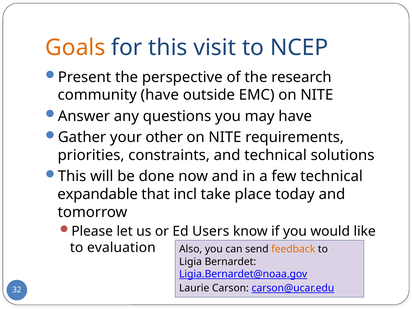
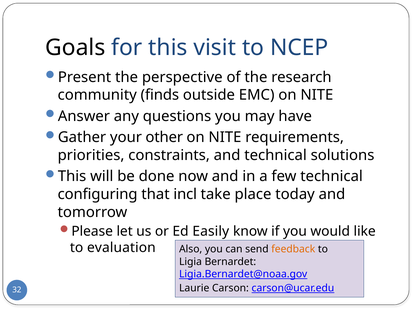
Goals colour: orange -> black (75, 48)
community have: have -> finds (160, 95)
expandable: expandable -> configuring (98, 194)
Users: Users -> Easily (211, 231)
